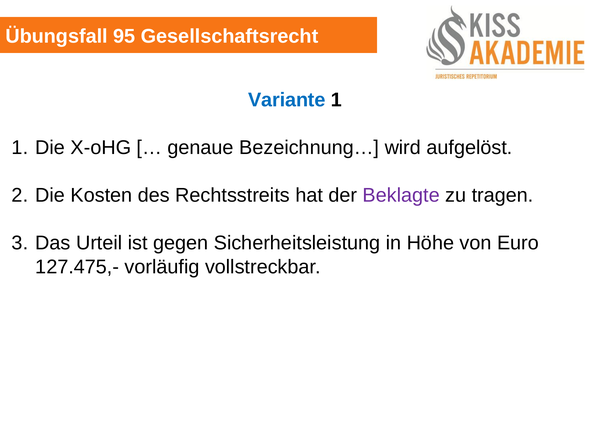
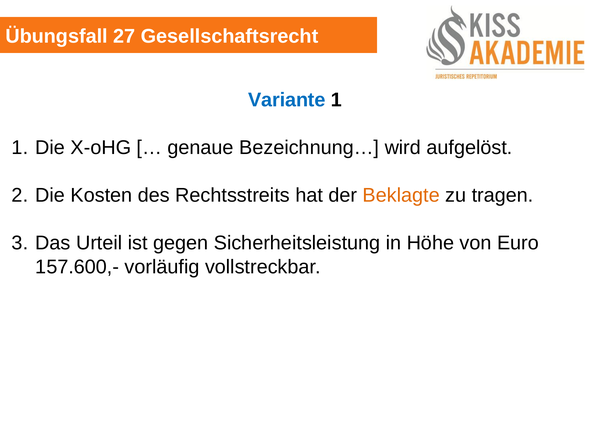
95: 95 -> 27 (124, 36)
Beklagte colour: purple -> orange (401, 195)
127.475,-: 127.475,- -> 157.600,- (77, 266)
